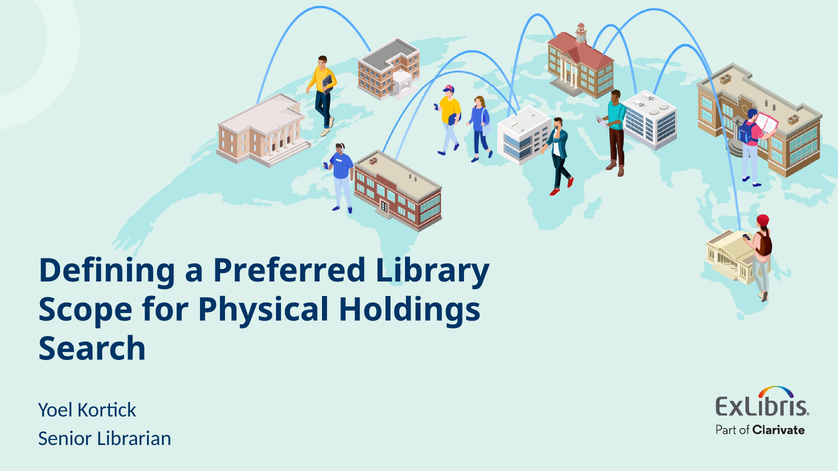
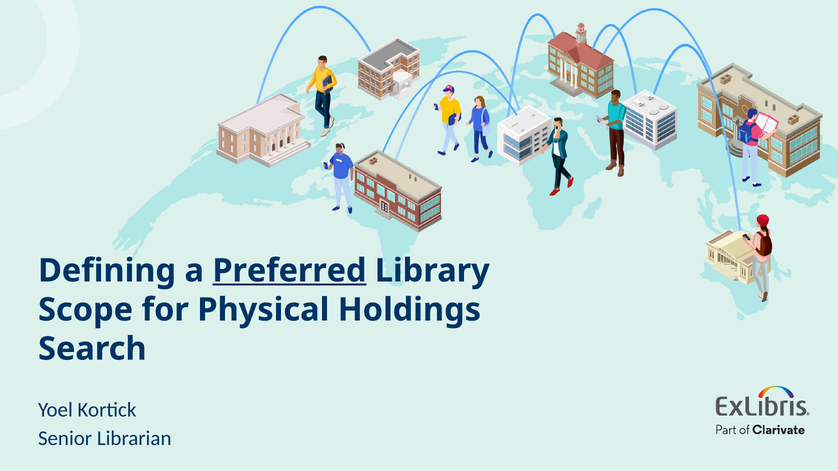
Preferred underline: none -> present (289, 271)
